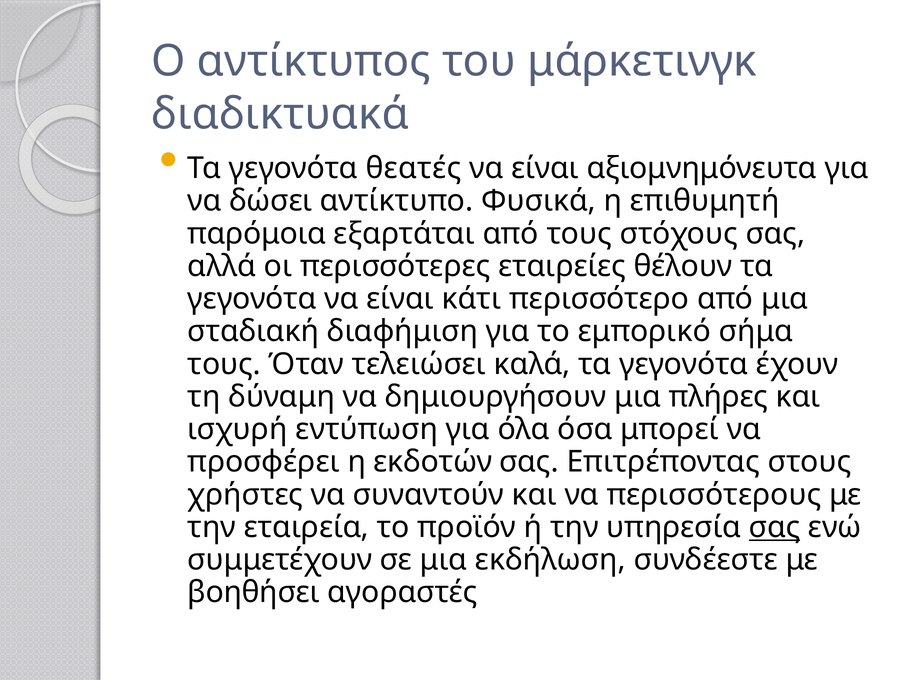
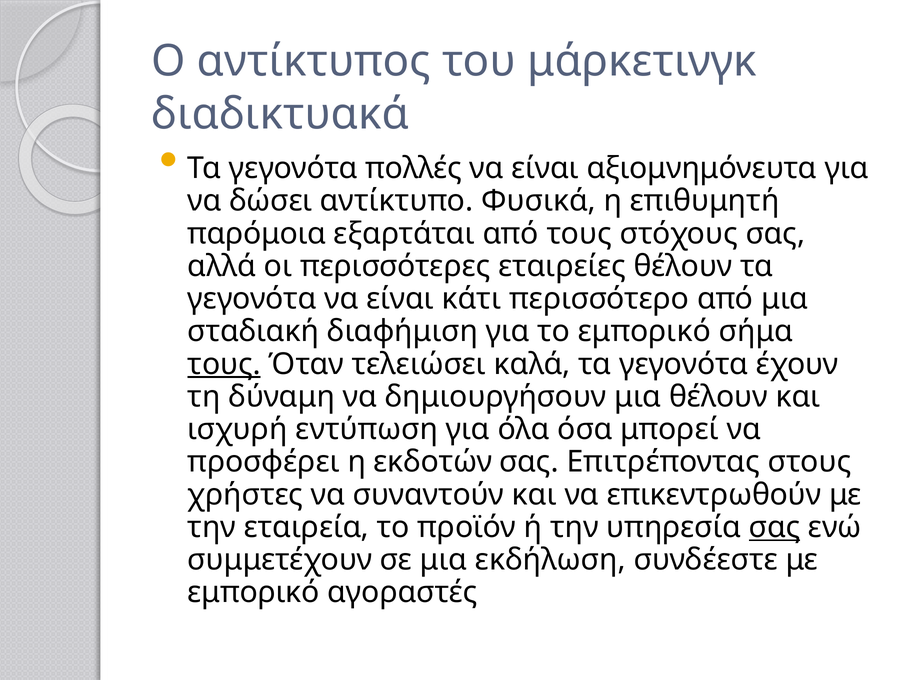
θεατές: θεατές -> πολλές (414, 168)
τους underline: none -> present (224, 364)
μια πλήρες: πλήρες -> θέλουν (718, 396)
περισσότερους: περισσότερους -> επικεντρωθούν (714, 494)
βοηθήσει: βοηθήσει -> εμπορικό (254, 592)
